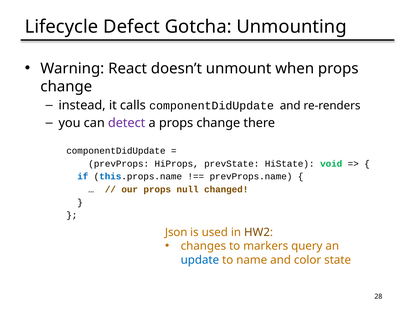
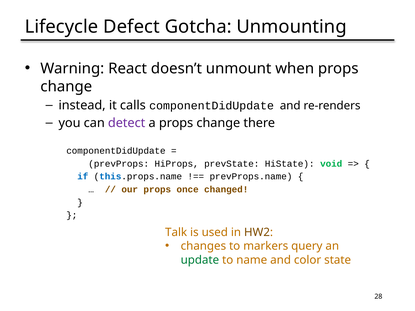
null: null -> once (188, 190)
Json: Json -> Talk (176, 232)
update colour: blue -> green (200, 260)
